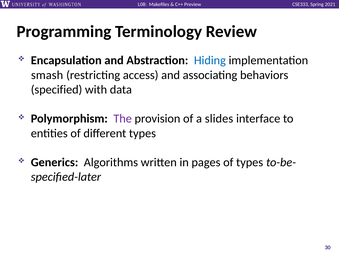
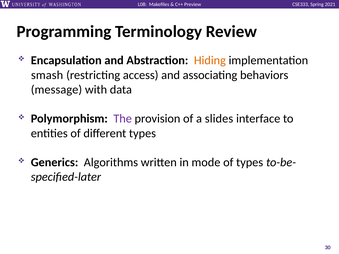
Hiding colour: blue -> orange (210, 60)
specified: specified -> message (56, 90)
pages: pages -> mode (206, 162)
